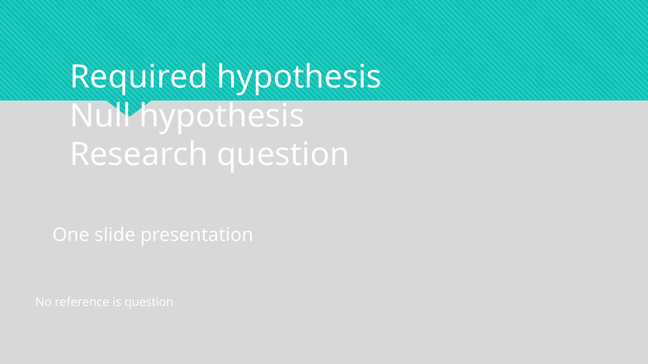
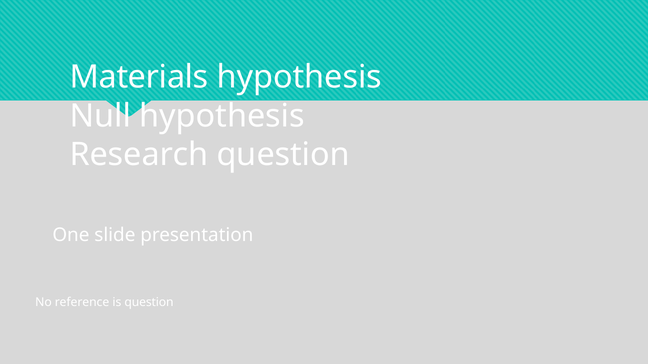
Required: Required -> Materials (139, 77)
